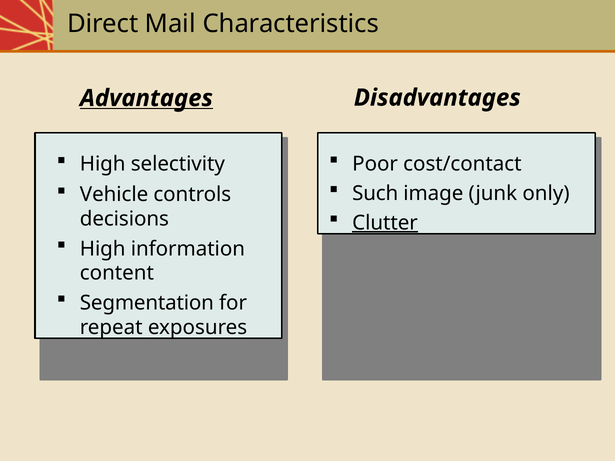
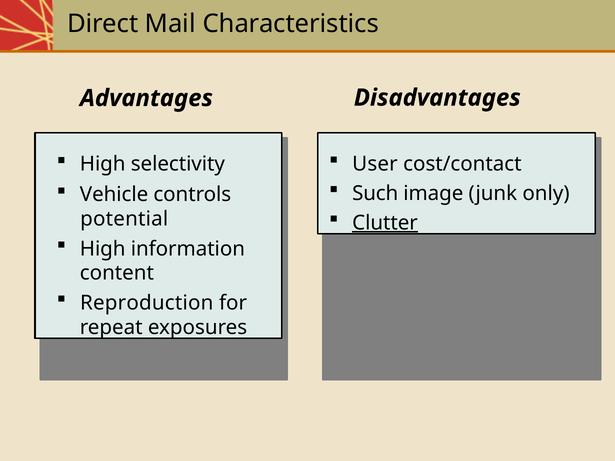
Advantages underline: present -> none (146, 98)
Poor: Poor -> User (375, 164)
decisions: decisions -> potential (124, 219)
Segmentation: Segmentation -> Reproduction (147, 303)
